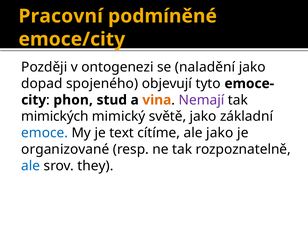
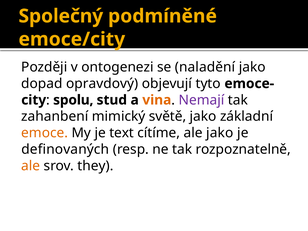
Pracovní: Pracovní -> Společný (61, 16)
spojeného: spojeného -> opravdový (102, 84)
phon: phon -> spolu (73, 100)
mimických: mimických -> zahanbení (55, 116)
emoce colour: blue -> orange (45, 133)
organizované: organizované -> definovaných (65, 149)
ale colour: blue -> orange (31, 166)
